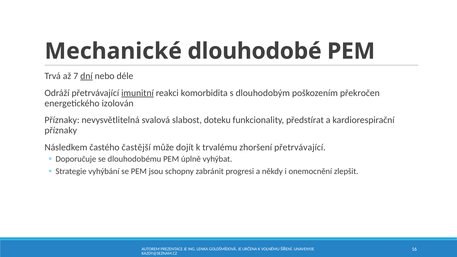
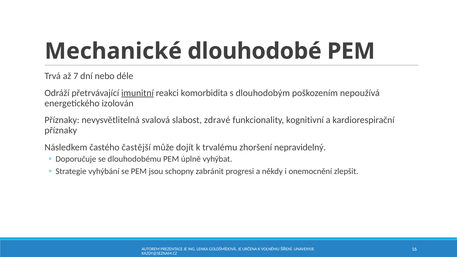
dní underline: present -> none (86, 76)
překročen: překročen -> nepoužívá (360, 93)
doteku: doteku -> zdravé (217, 120)
předstírat: předstírat -> kognitivní (305, 120)
zhoršení přetrvávající: přetrvávající -> nepravidelný (300, 147)
